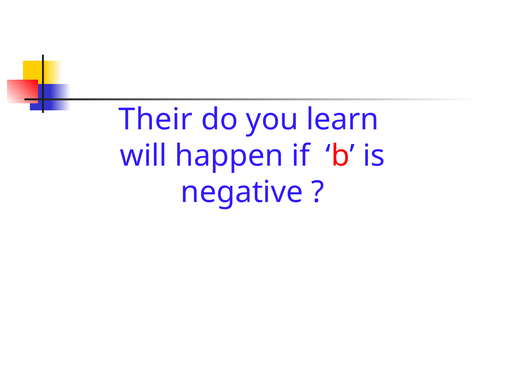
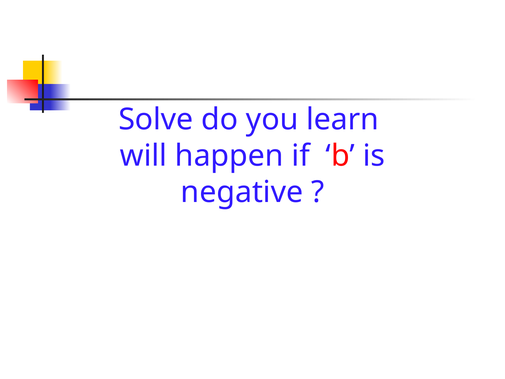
Their: Their -> Solve (156, 119)
